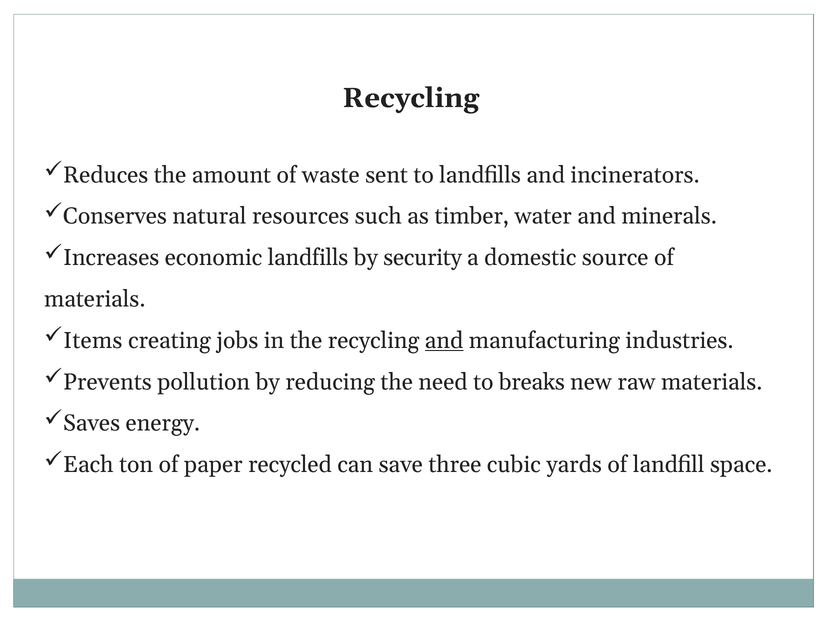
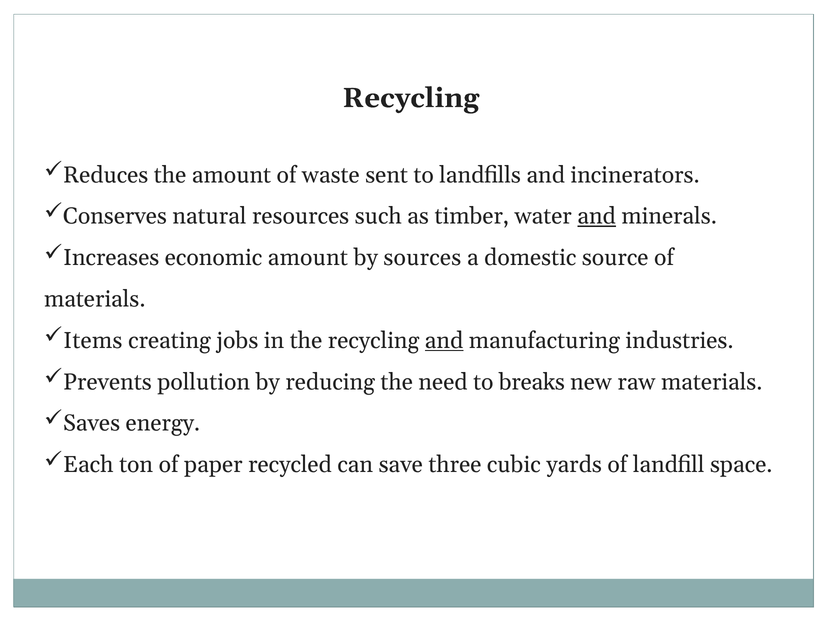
and underline: none -> present (597, 216)
economic landfills: landfills -> amount (308, 258)
security: security -> sources (422, 258)
